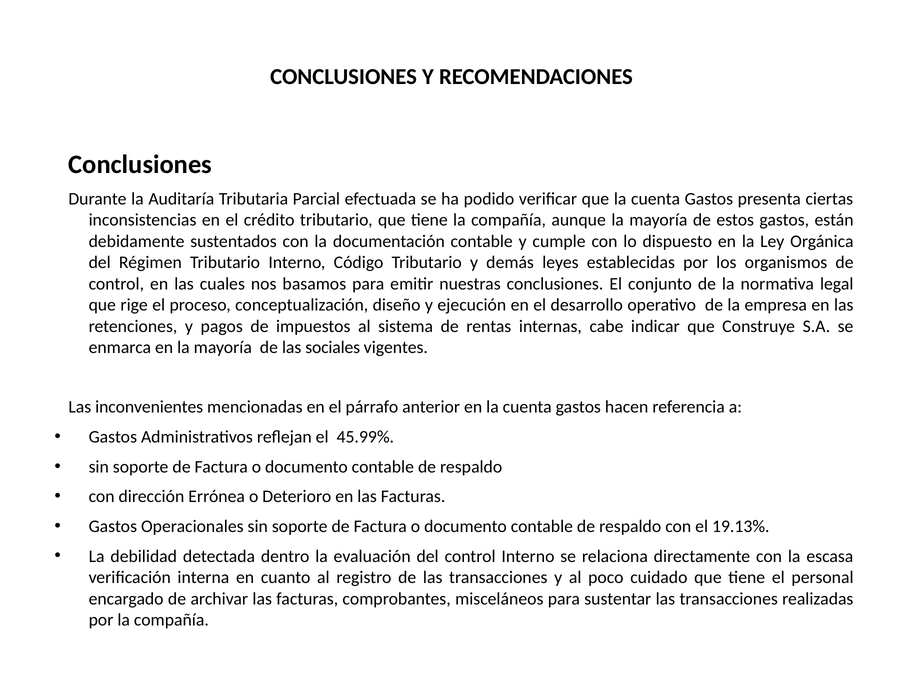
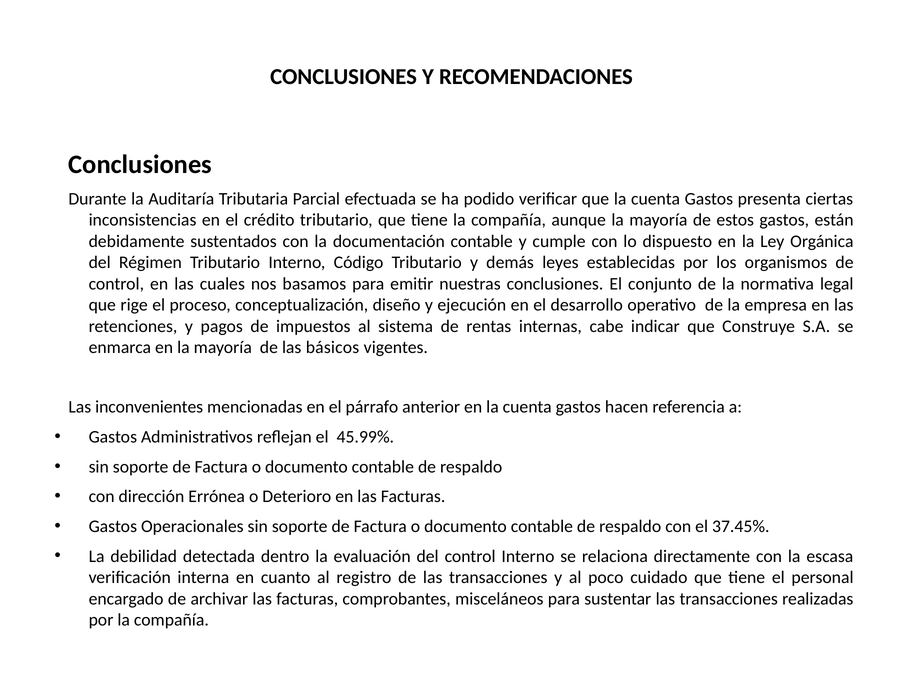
sociales: sociales -> básicos (333, 347)
19.13%: 19.13% -> 37.45% (741, 526)
